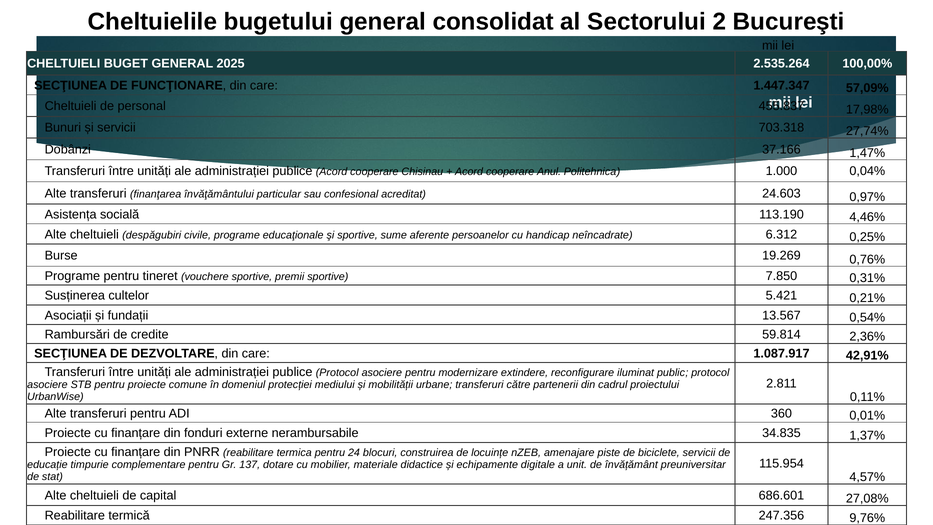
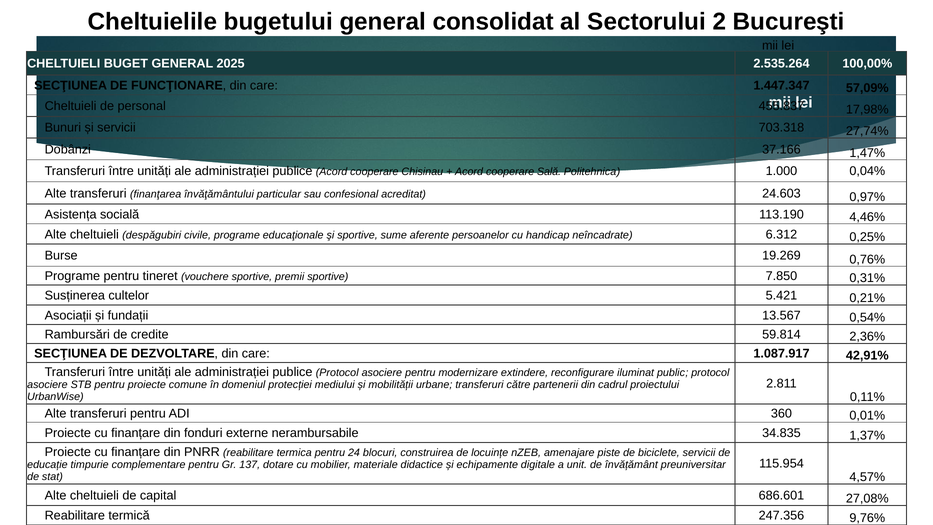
Anul: Anul -> Sală (549, 172)
